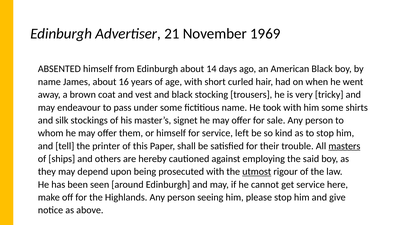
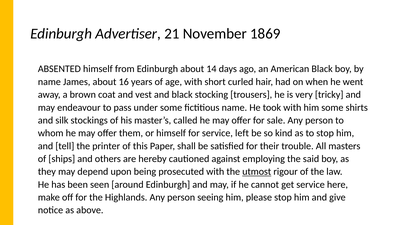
1969: 1969 -> 1869 (265, 34)
signet: signet -> called (185, 120)
masters underline: present -> none (344, 146)
